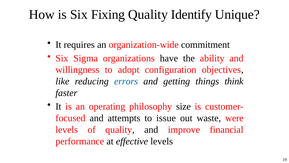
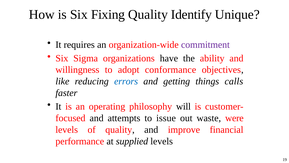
commitment colour: black -> purple (205, 45)
configuration: configuration -> conformance (171, 70)
think: think -> calls (234, 81)
size: size -> will (183, 106)
effective: effective -> supplied (132, 141)
